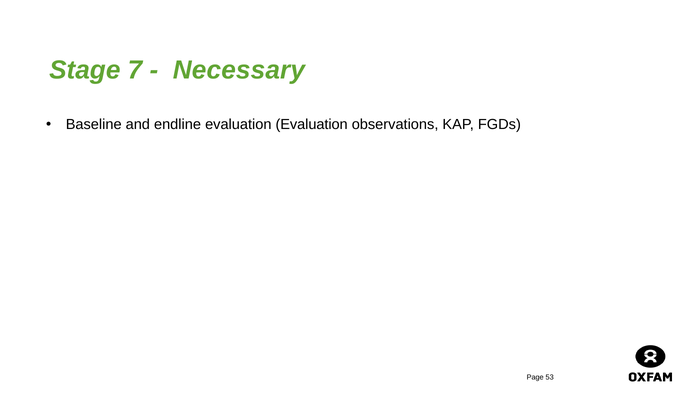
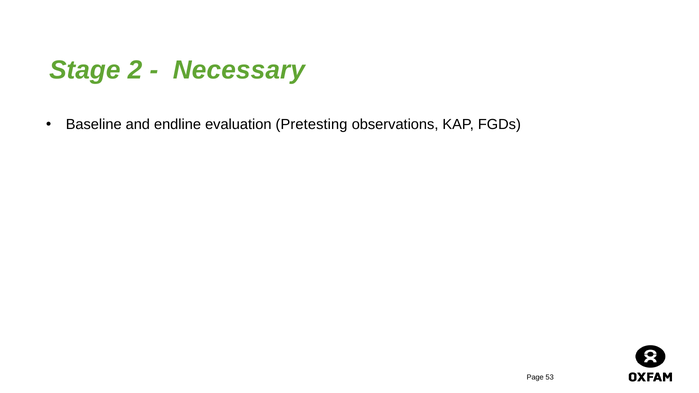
7: 7 -> 2 (135, 70)
evaluation Evaluation: Evaluation -> Pretesting (312, 124)
